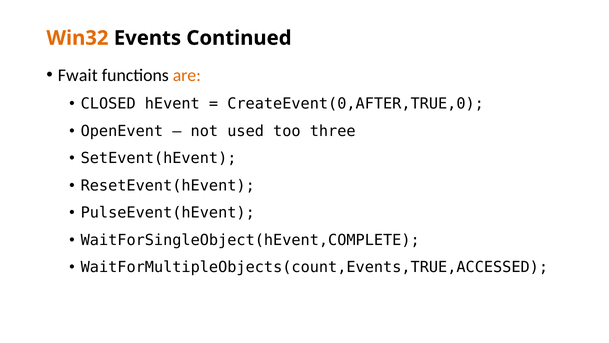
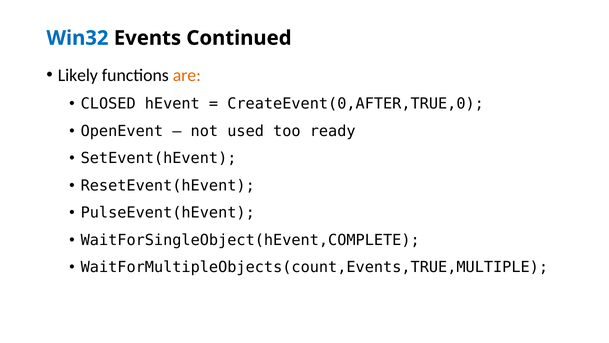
Win32 colour: orange -> blue (77, 38)
Fwait: Fwait -> Likely (78, 75)
three: three -> ready (333, 131)
WaitForMultipleObjects(count,Events,TRUE,ACCESSED: WaitForMultipleObjects(count,Events,TRUE,ACCESSED -> WaitForMultipleObjects(count,Events,TRUE,MULTIPLE (314, 267)
